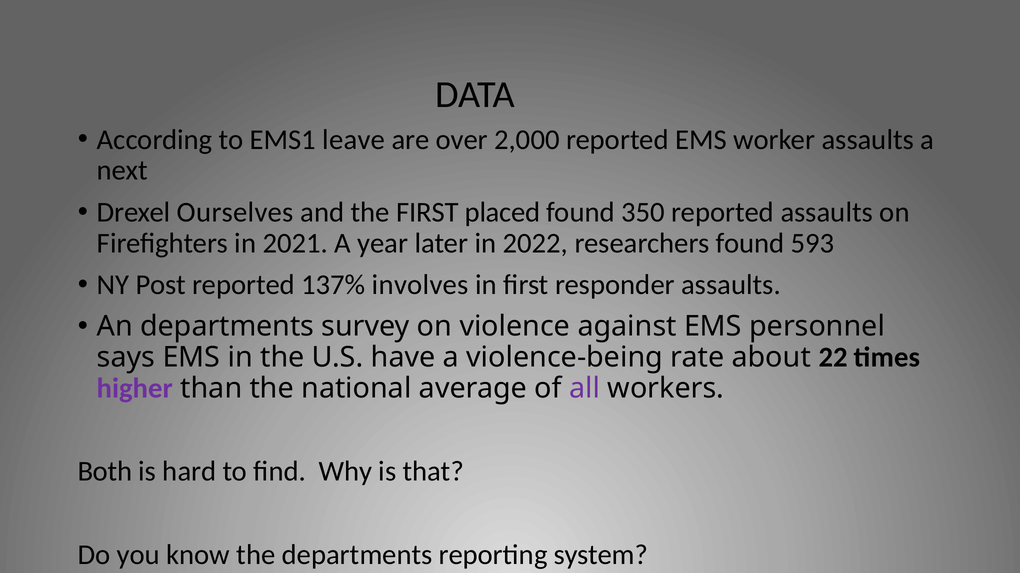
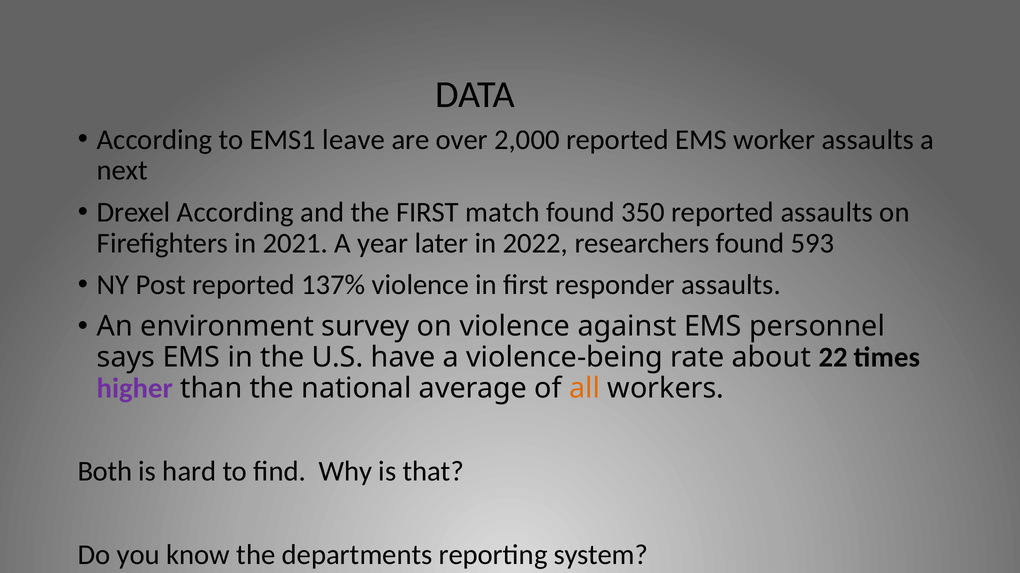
Drexel Ourselves: Ourselves -> According (235, 212)
placed: placed -> match (502, 212)
137% involves: involves -> violence (420, 285)
An departments: departments -> environment (227, 327)
all colour: purple -> orange (585, 389)
